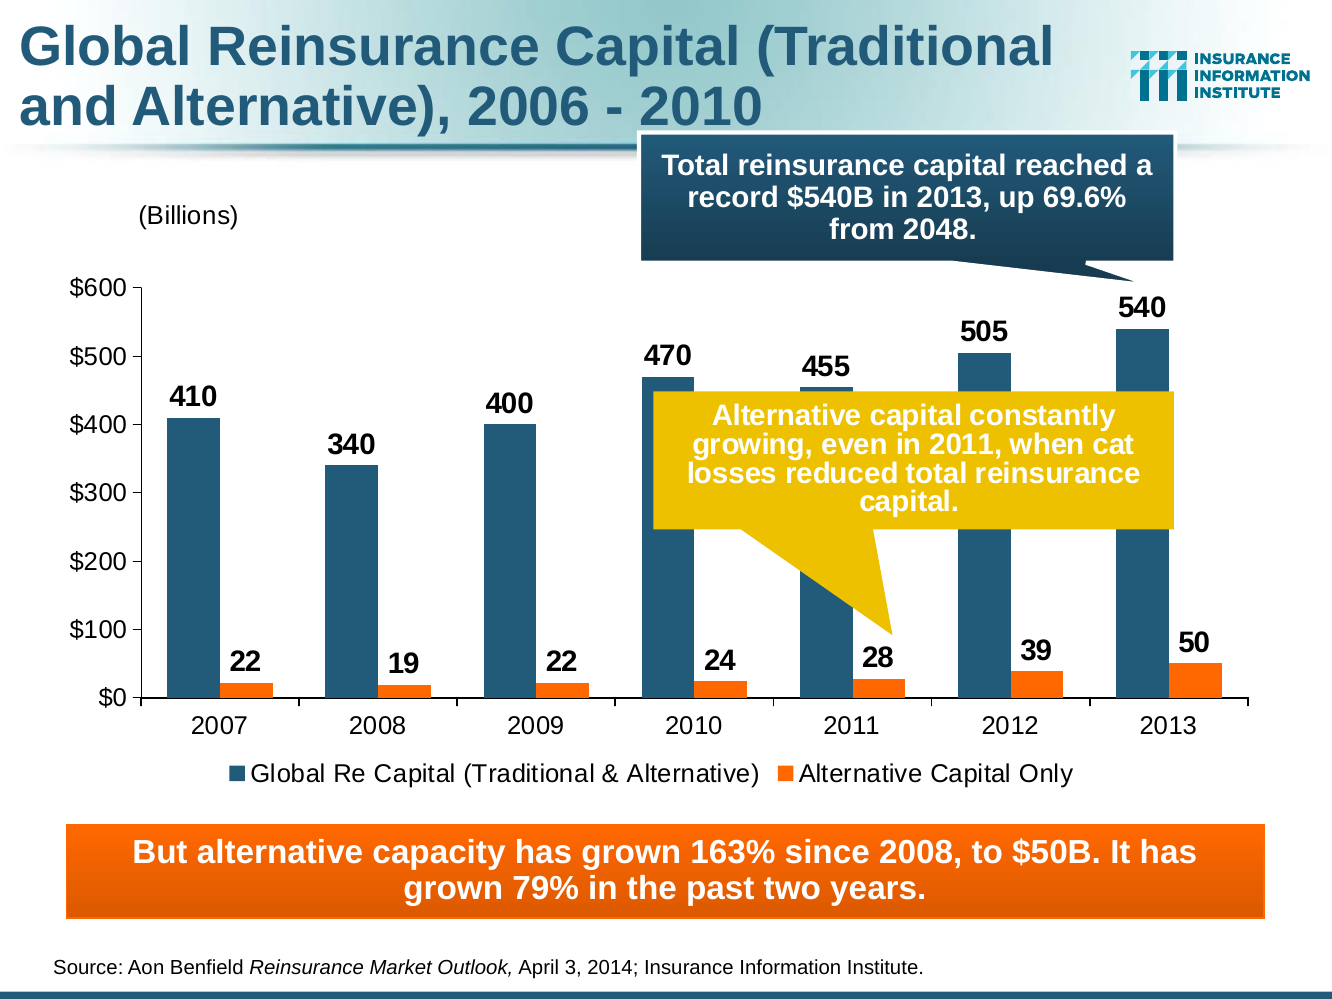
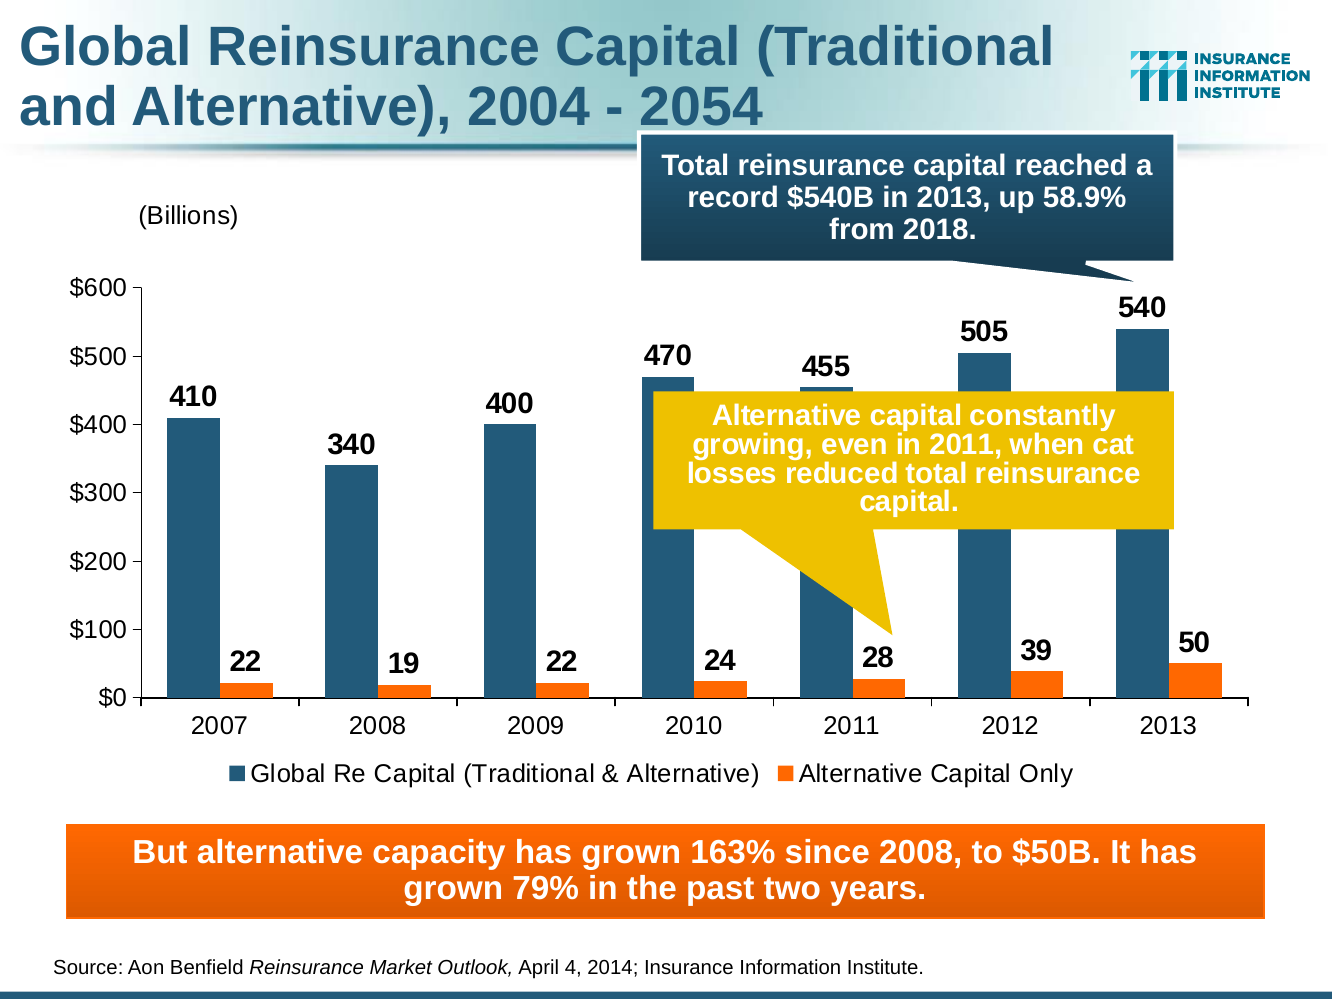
2006: 2006 -> 2004 (529, 107)
2010: 2010 -> 2054 (702, 107)
69.6%: 69.6% -> 58.9% (1085, 197)
2048: 2048 -> 2018 (940, 229)
3: 3 -> 4 (573, 968)
